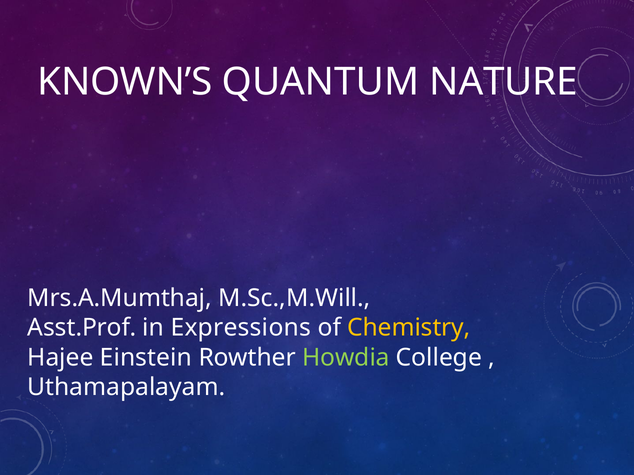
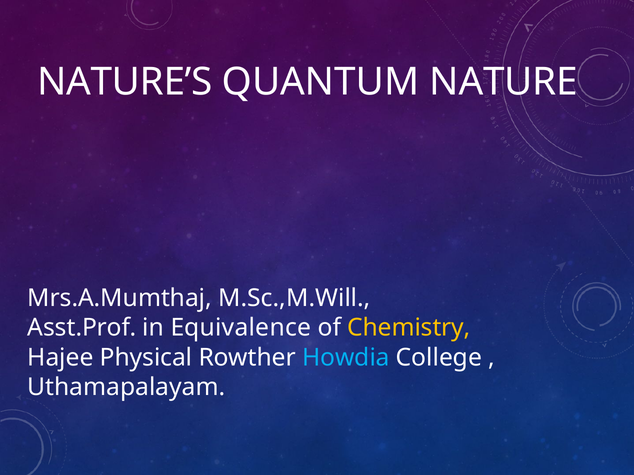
KNOWN’S: KNOWN’S -> NATURE’S (125, 82)
Expressions: Expressions -> Equivalence (241, 328)
Einstein: Einstein -> Physical (146, 358)
Howdia colour: light green -> light blue (346, 358)
